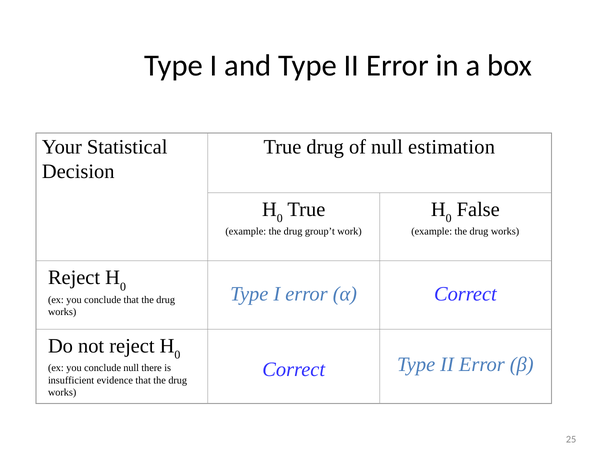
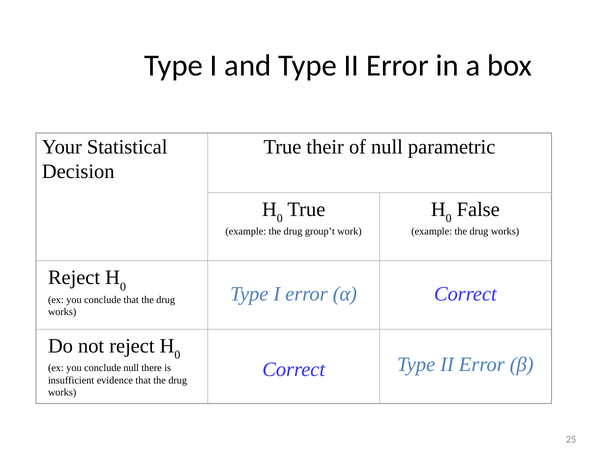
True drug: drug -> their (325, 147)
estimation: estimation -> parametric (452, 147)
